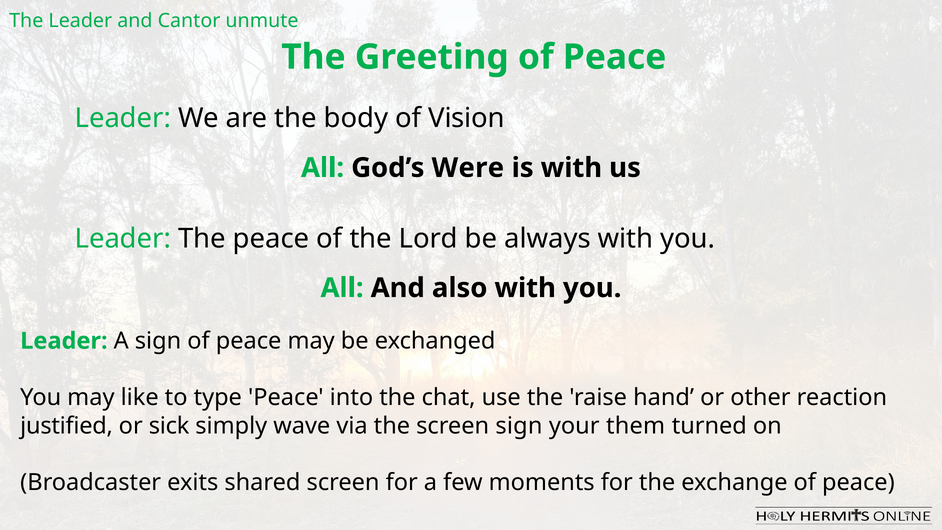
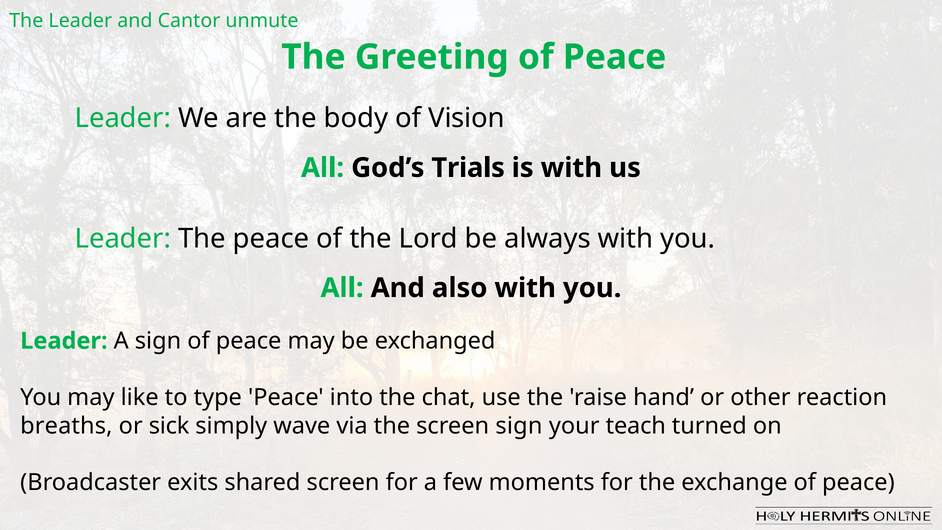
Were: Were -> Trials (468, 168)
justified: justified -> breaths (66, 426)
them: them -> teach (636, 426)
